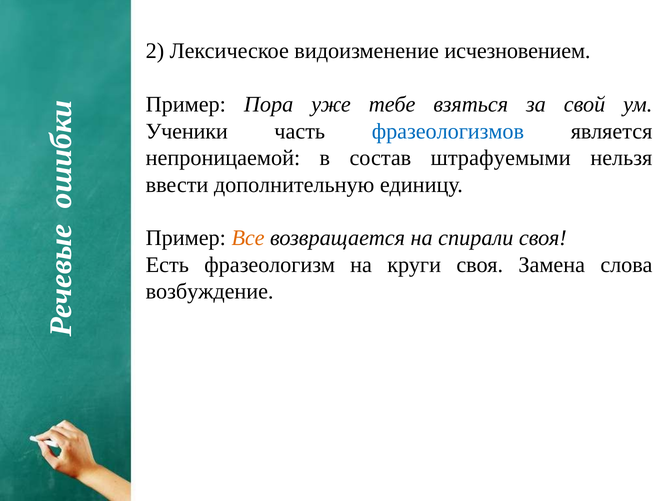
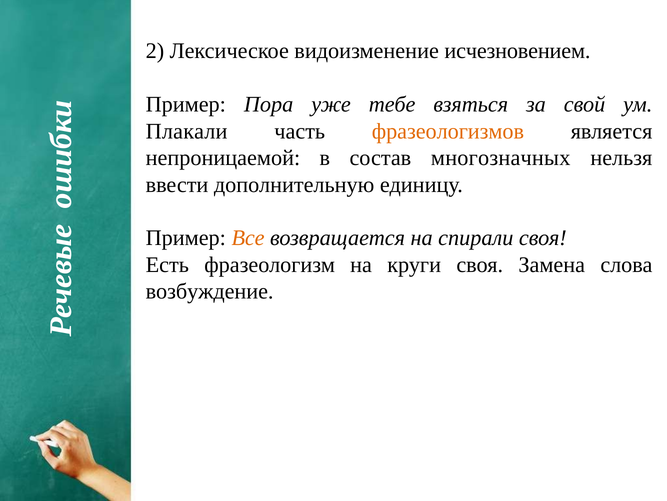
Ученики: Ученики -> Плакали (187, 131)
фразеологизмов colour: blue -> orange (448, 131)
штрафуемыми: штрафуемыми -> многозначных (501, 158)
